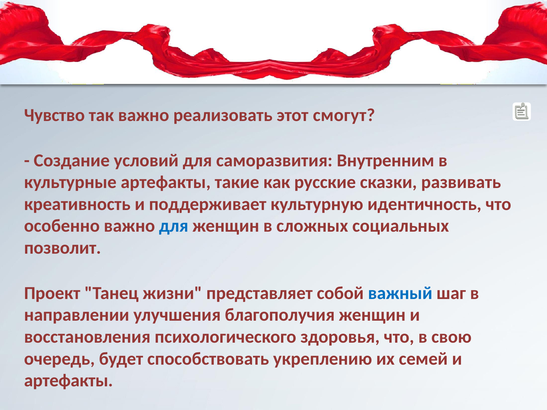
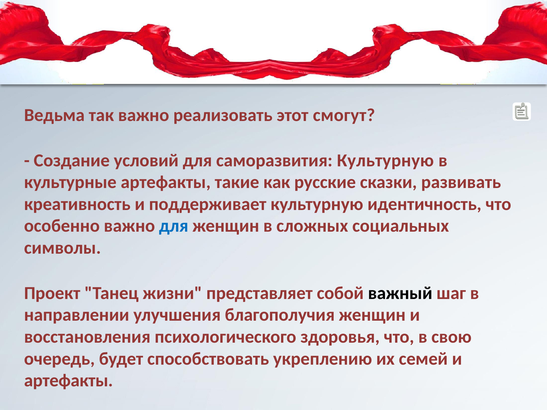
Чувство: Чувство -> Ведьма (54, 115)
саморазвития Внутренним: Внутренним -> Культурную (385, 160)
позволит: позволит -> символы (62, 248)
важный colour: blue -> black (400, 293)
